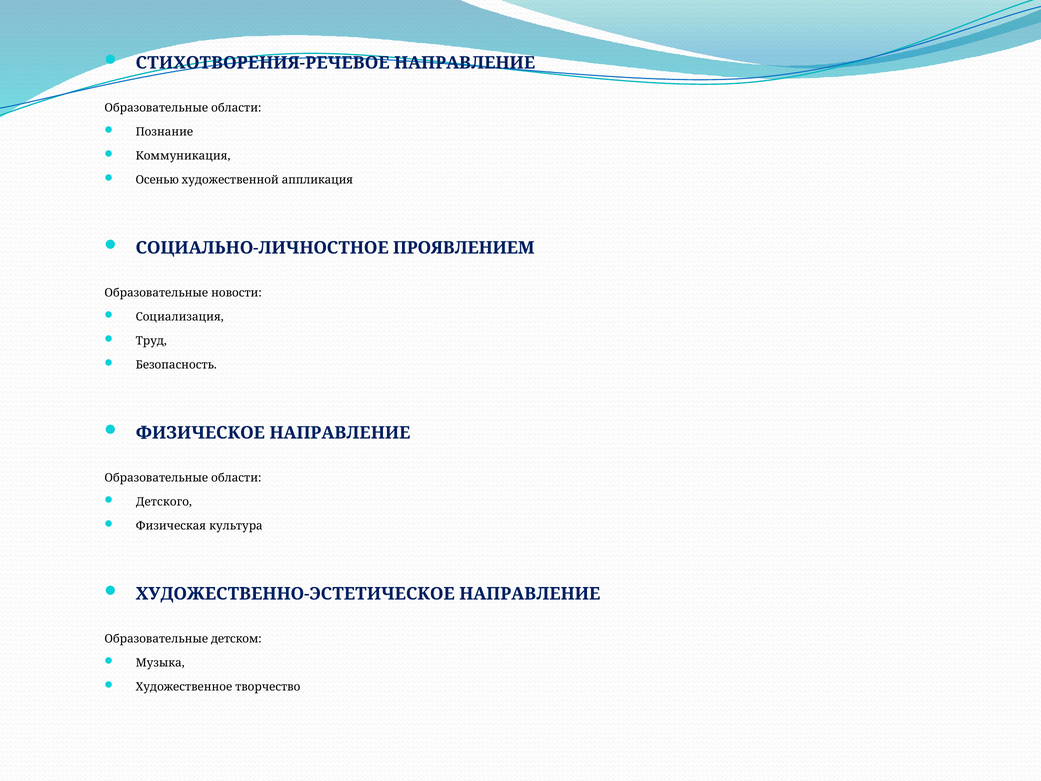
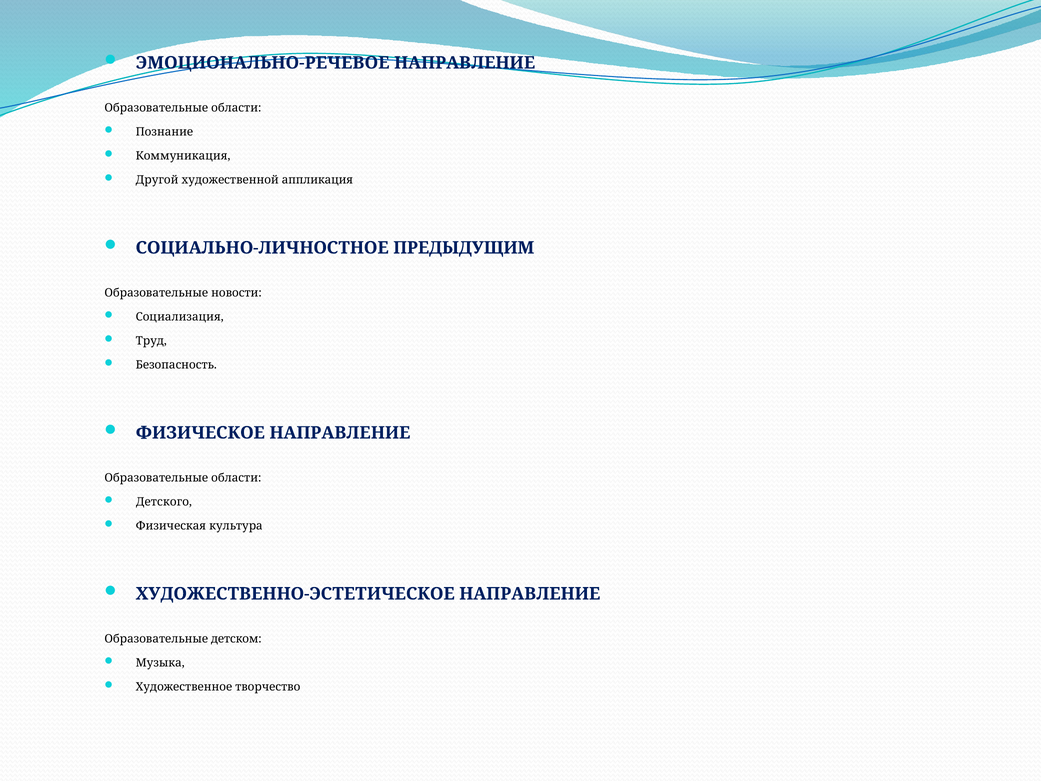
СТИХОТВОРЕНИЯ-РЕЧЕВОЕ: СТИХОТВОРЕНИЯ-РЕЧЕВОЕ -> ЭМОЦИОНАЛЬНО-РЕЧЕВОЕ (263, 63)
Осенью: Осенью -> Другой (157, 180)
ПРОЯВЛЕНИЕМ: ПРОЯВЛЕНИЕМ -> ПРЕДЫДУЩИМ (464, 248)
